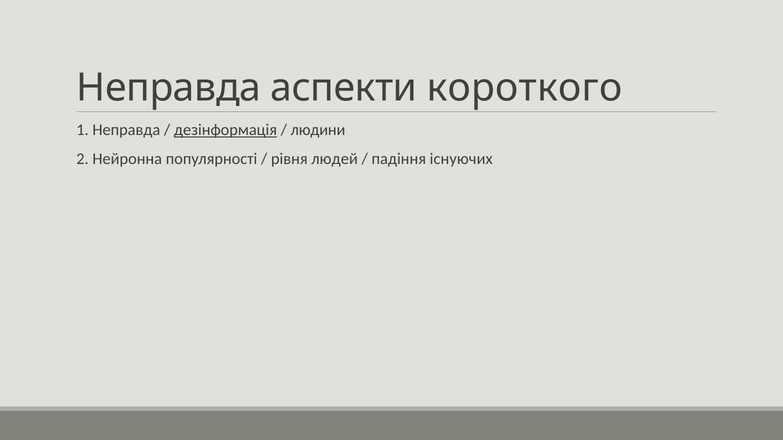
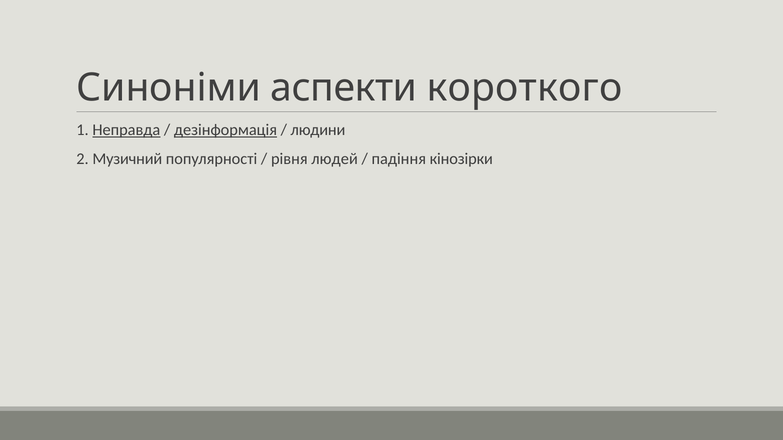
Неправда: Неправда -> Синоніми (169, 88)
Неправда underline: none -> present (126, 130)
Нейронна: Нейронна -> Музичний (127, 159)
існуючих: існуючих -> кінозірки (461, 159)
